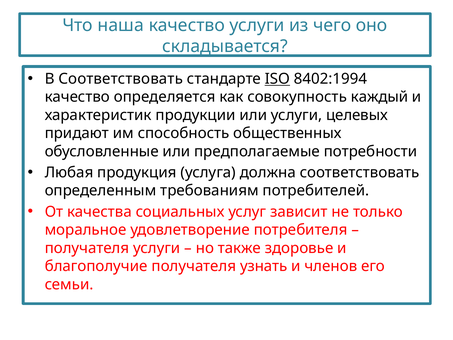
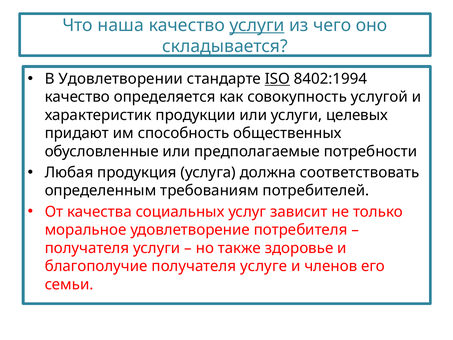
услуги underline: none -> present (257, 25)
В Соответствовать: Соответствовать -> Удовлетворении (121, 79)
каждый: каждый -> услугой (379, 97)
узнать: узнать -> услуге (264, 266)
